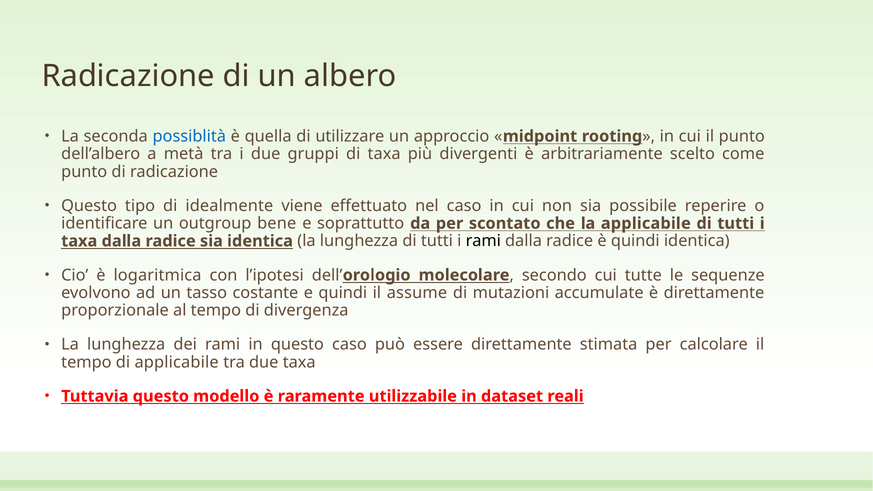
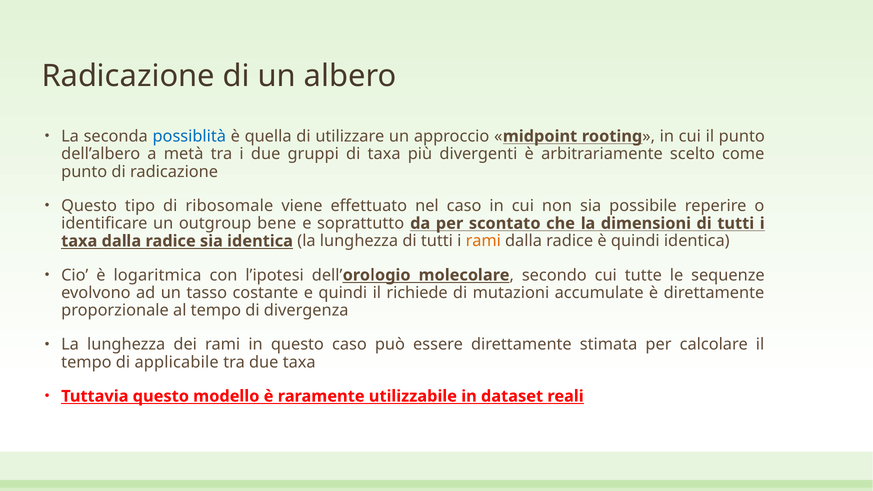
idealmente: idealmente -> ribosomale (229, 206)
la applicabile: applicabile -> dimensioni (646, 223)
rami colour: black -> orange (483, 241)
assume: assume -> richiede (417, 293)
